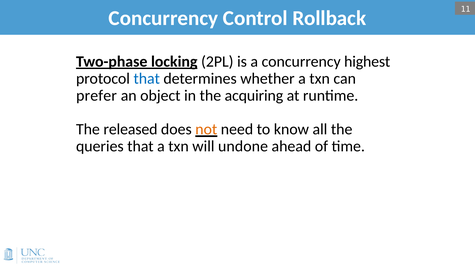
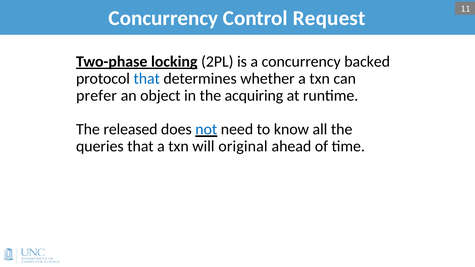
Rollback: Rollback -> Request (329, 18)
highest: highest -> backed (367, 62)
not colour: orange -> blue (206, 129)
undone: undone -> original (243, 146)
